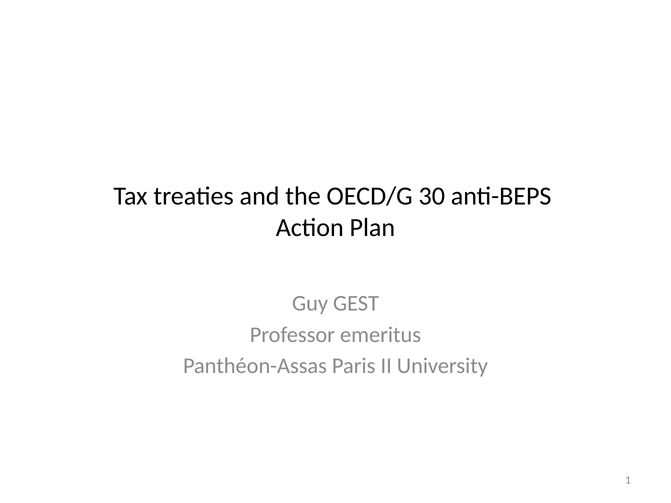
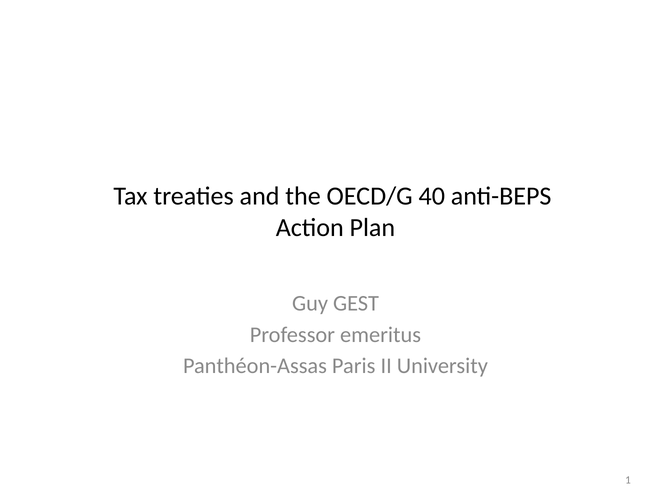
30: 30 -> 40 (432, 196)
